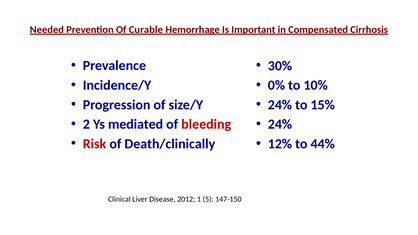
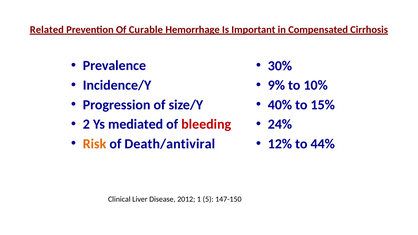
Needed: Needed -> Related (47, 30)
0%: 0% -> 9% (276, 85)
24%: 24% -> 40% (280, 105)
Risk colour: red -> orange (95, 144)
Death/clinically: Death/clinically -> Death/antiviral (170, 144)
